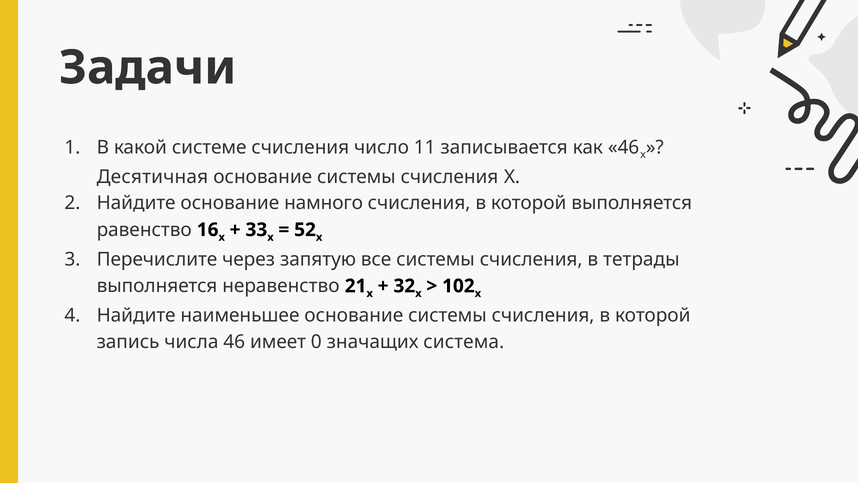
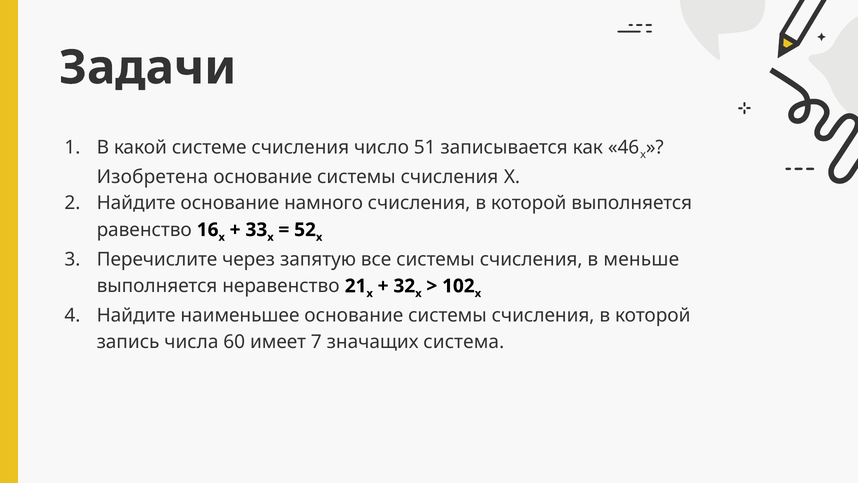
11: 11 -> 51 (425, 147)
Десятичная: Десятичная -> Изобретена (152, 177)
тетрады: тетрады -> меньше (641, 259)
числа 46: 46 -> 60 (234, 342)
0: 0 -> 7 (316, 342)
